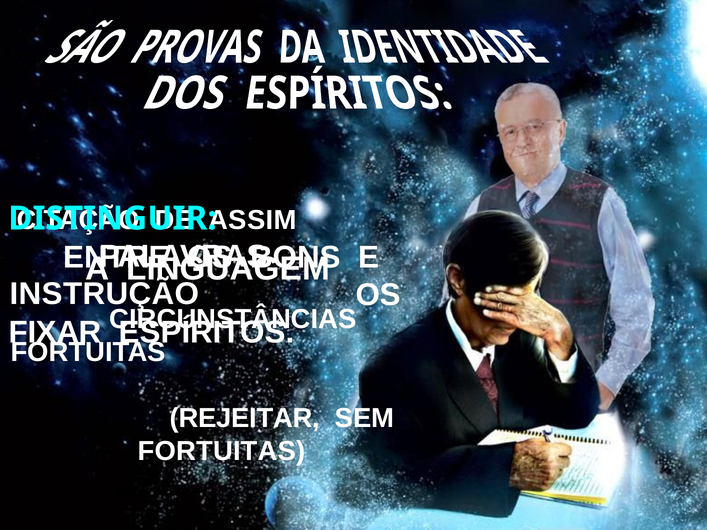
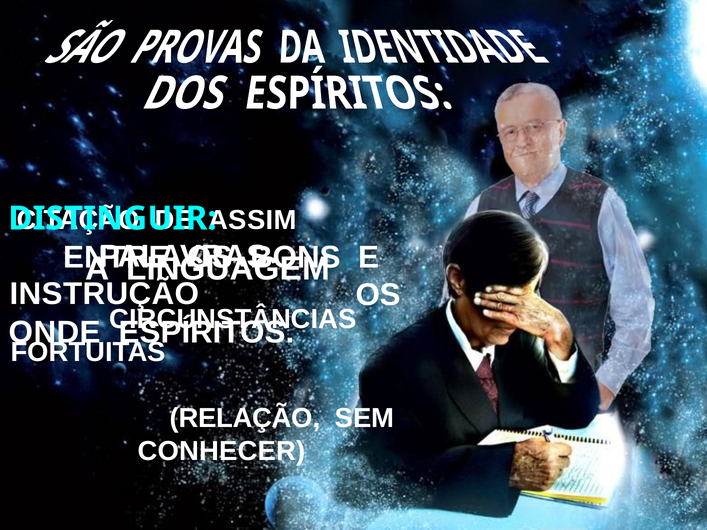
FIXAR: FIXAR -> ONDE (55, 333)
REJEITAR: REJEITAR -> RELAÇÃO (245, 418)
FORTUITAS: FORTUITAS -> CONHECER (222, 451)
